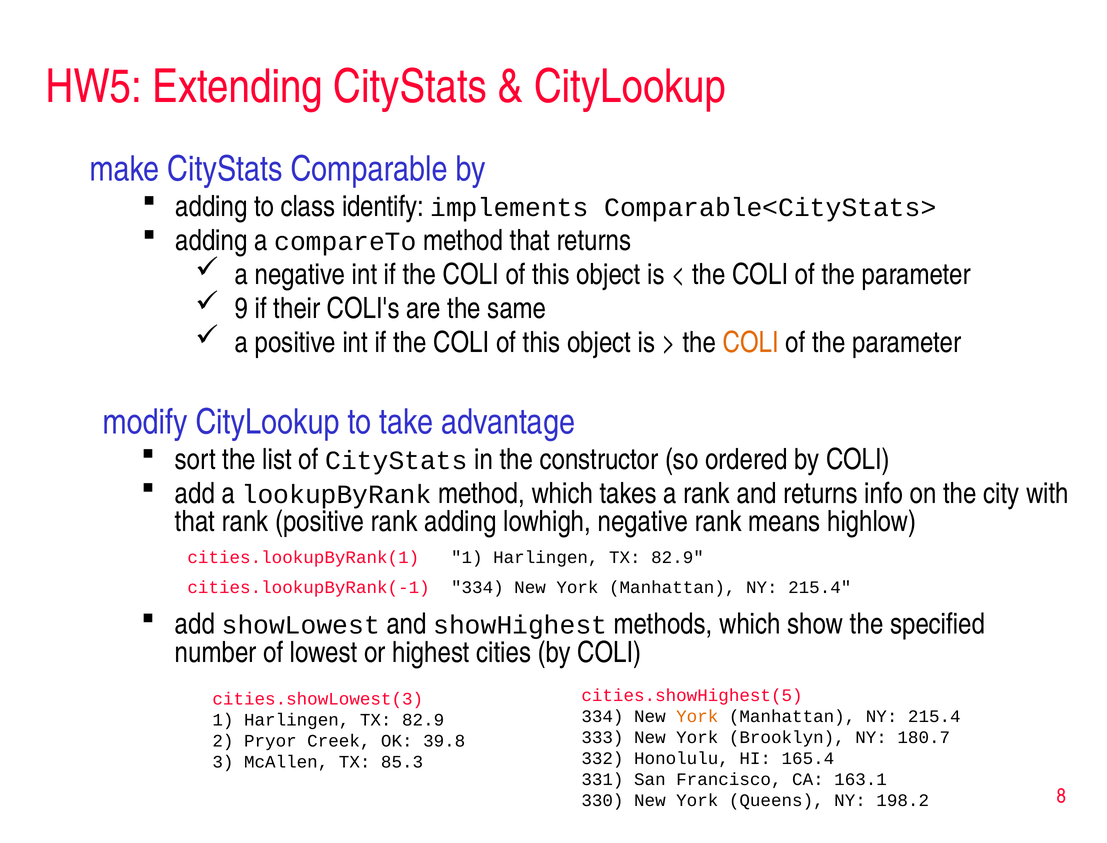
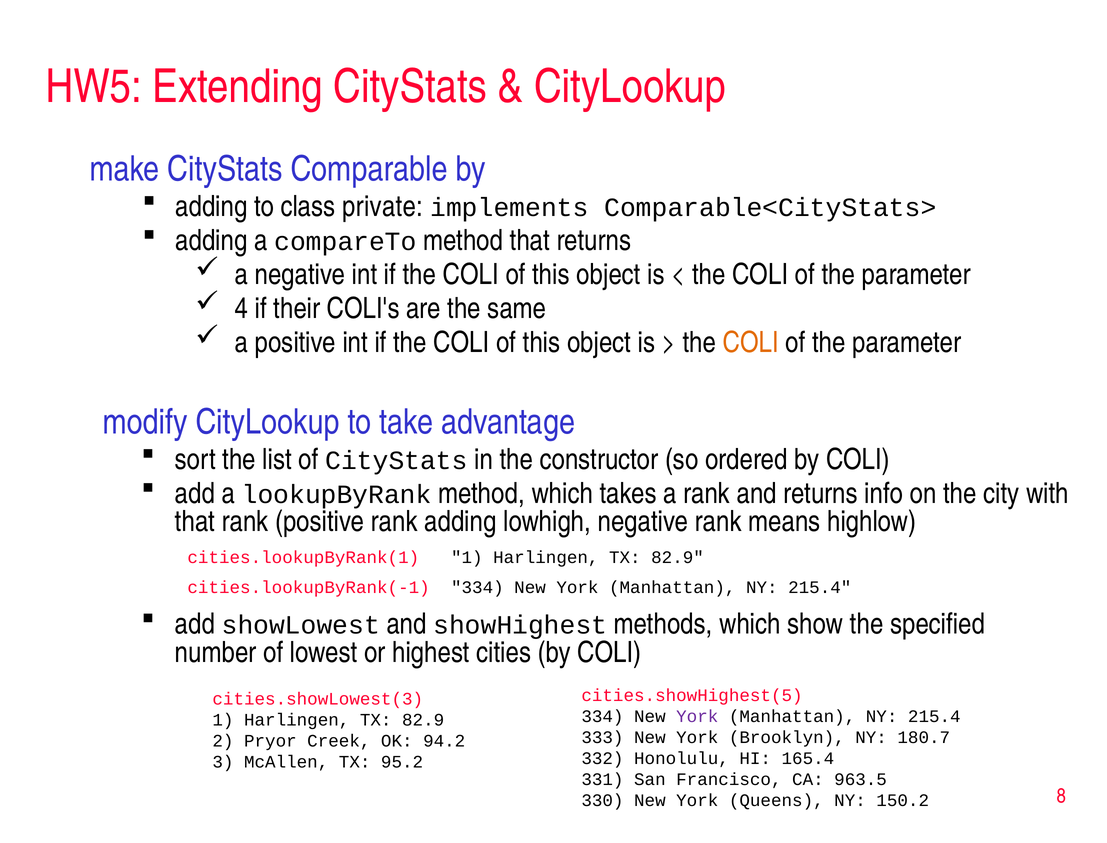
identify: identify -> private (383, 207)
9: 9 -> 4 (241, 309)
York colour: orange -> purple (697, 717)
39.8: 39.8 -> 94.2 (444, 741)
85.3: 85.3 -> 95.2 (402, 763)
163.1: 163.1 -> 963.5 (861, 780)
198.2: 198.2 -> 150.2 (903, 801)
